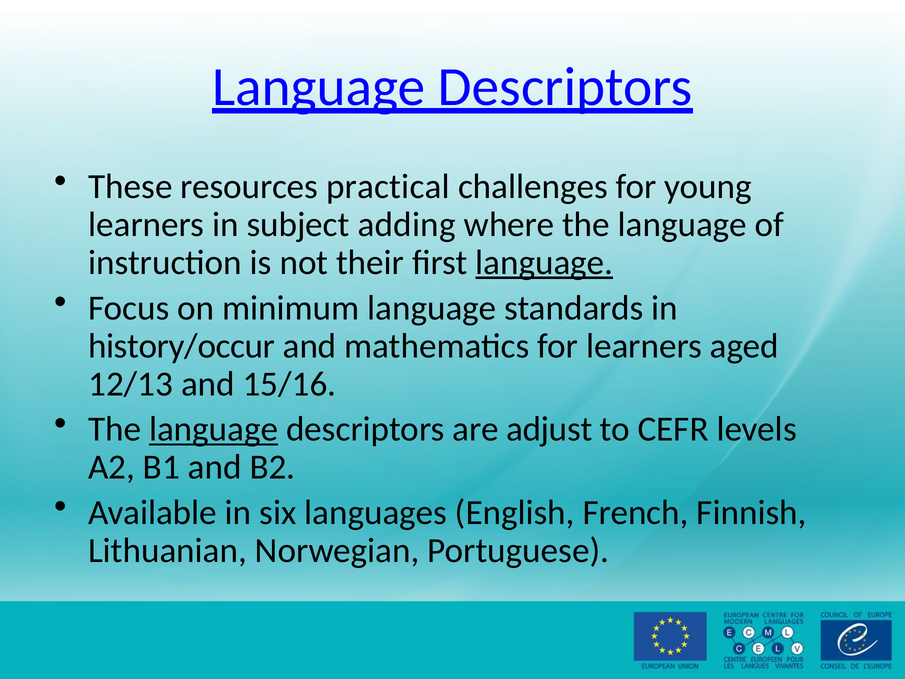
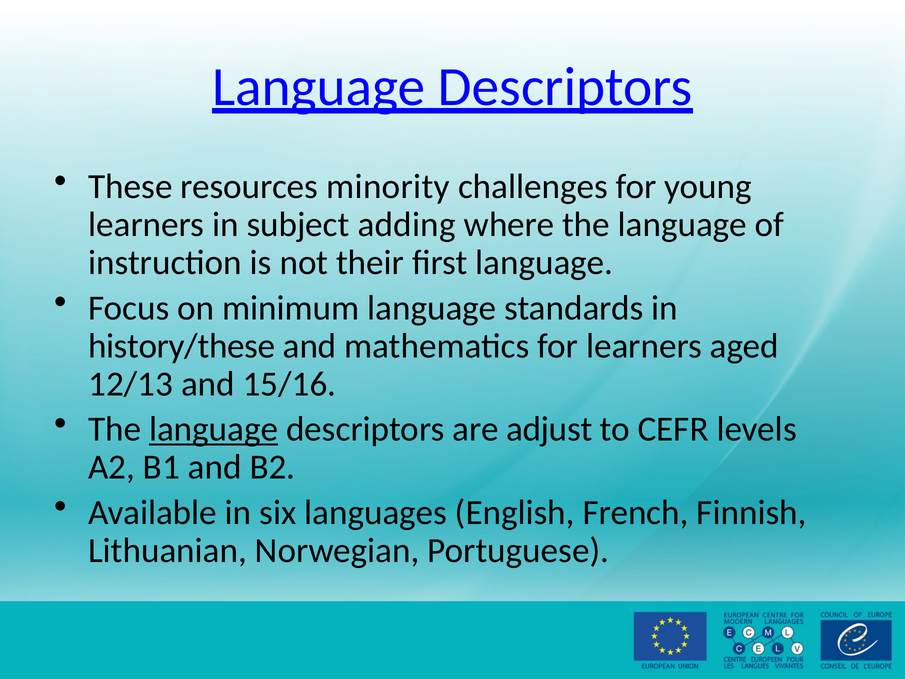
practical: practical -> minority (388, 186)
language underline: present -> none (544, 263)
history/occur: history/occur -> history/these (182, 346)
